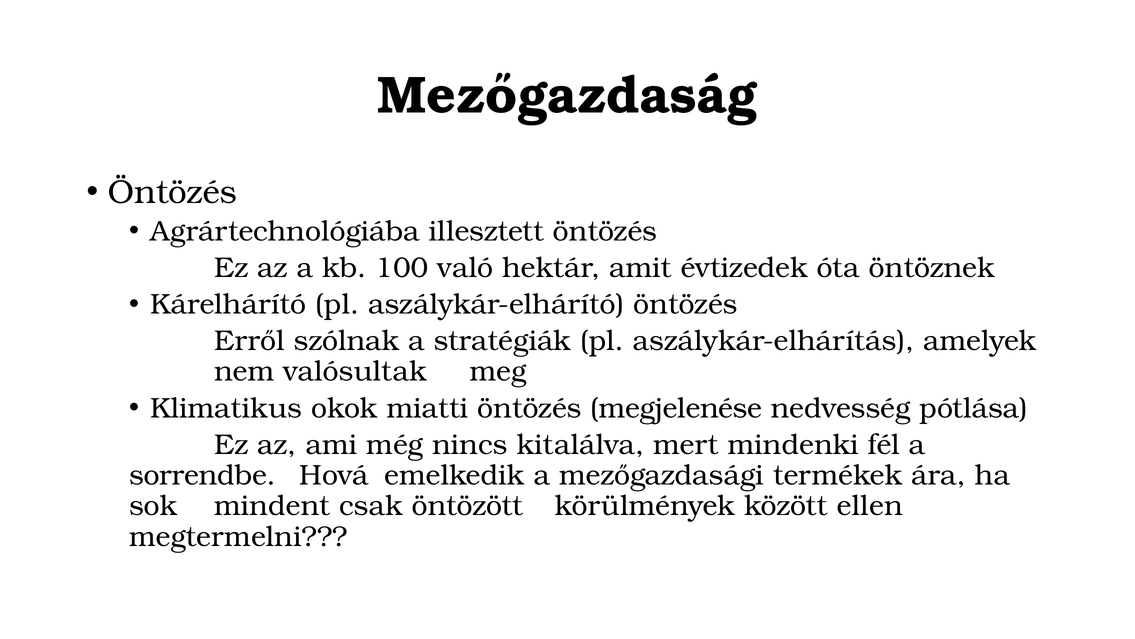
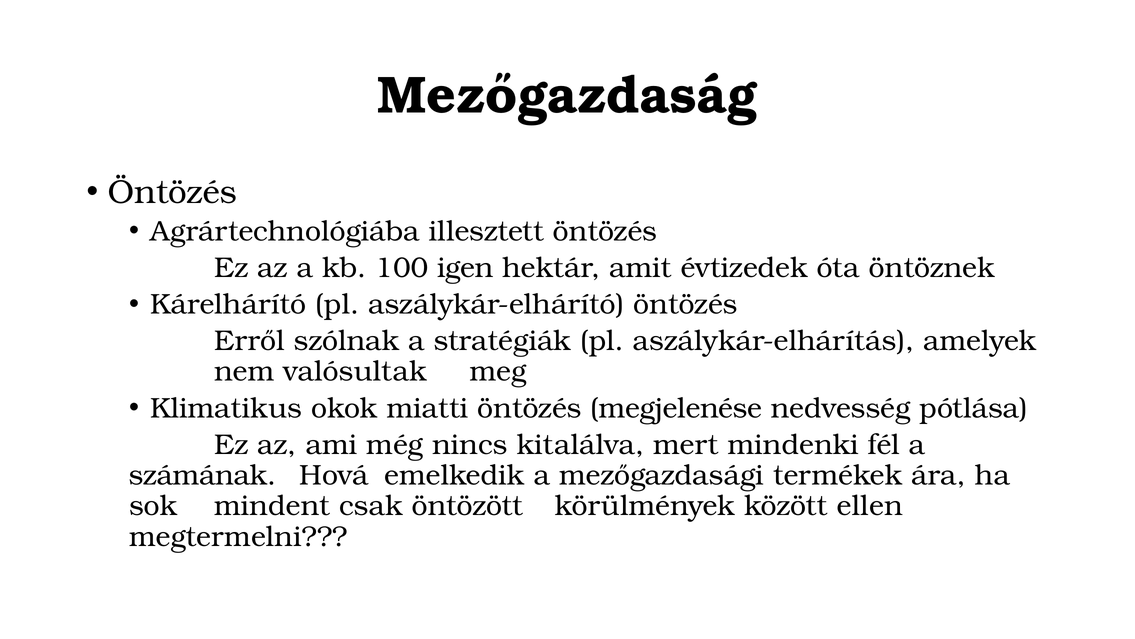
való: való -> igen (465, 268)
sorrendbe: sorrendbe -> számának (203, 475)
